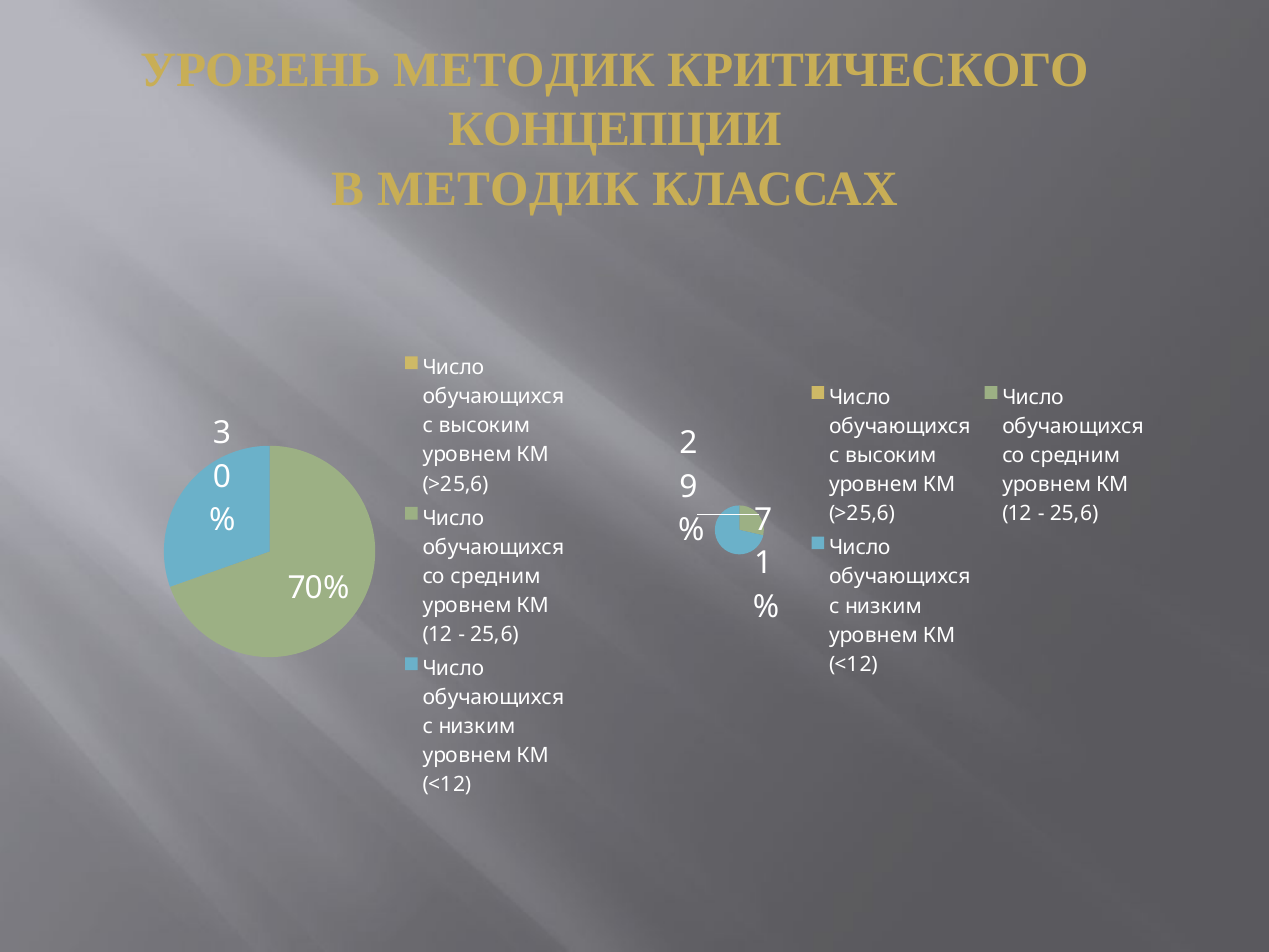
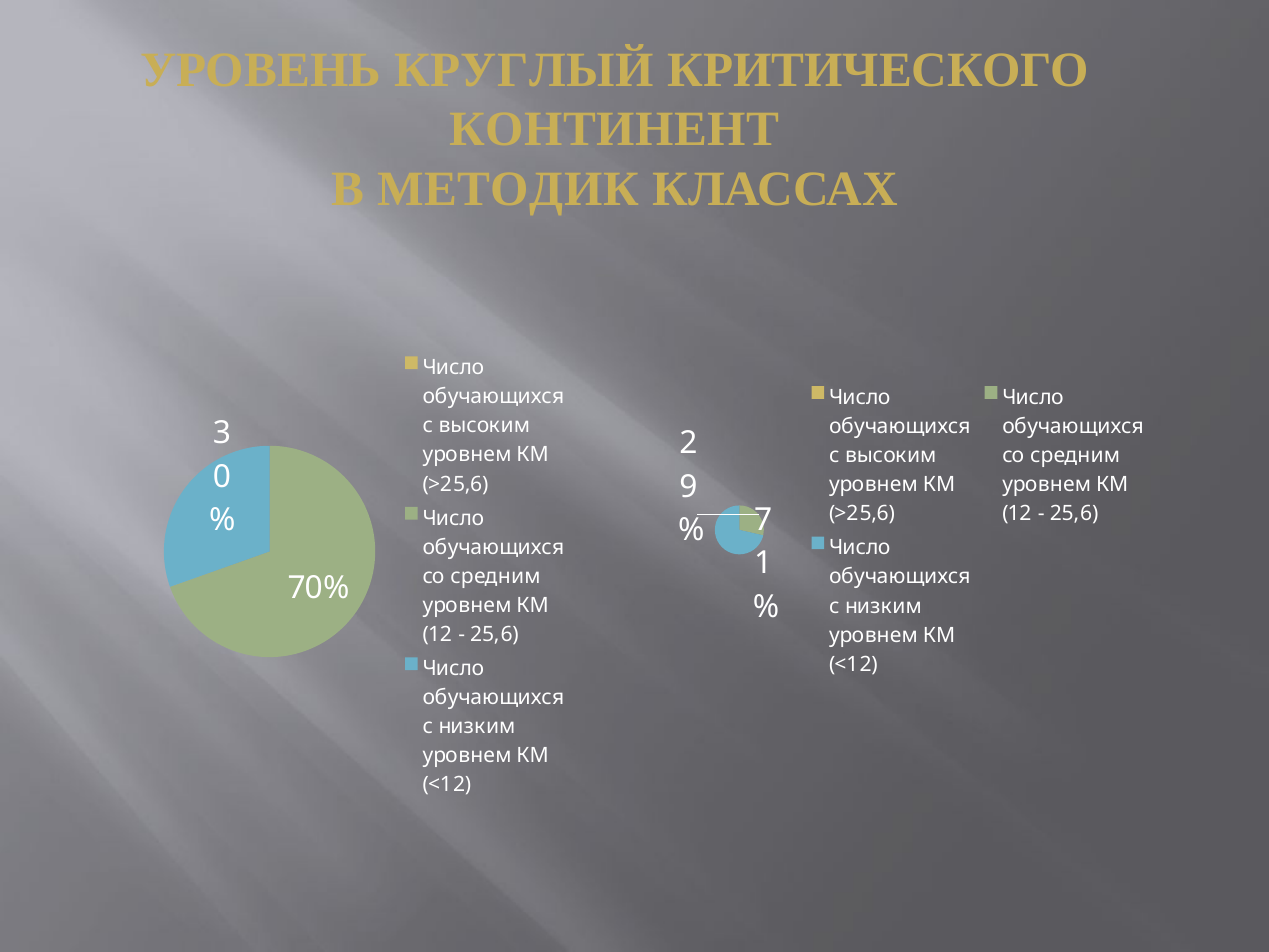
УРОВЕНЬ МЕТОДИК: МЕТОДИК -> КРУГЛЫЙ (524, 70)
КОНЦЕПЦИИ: КОНЦЕПЦИИ -> КОНТИНЕНТ (614, 129)
